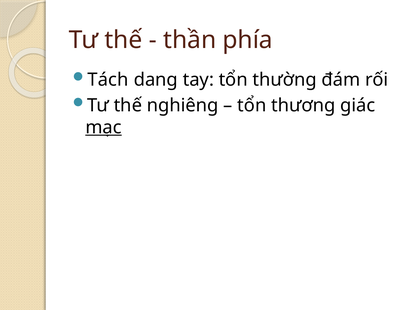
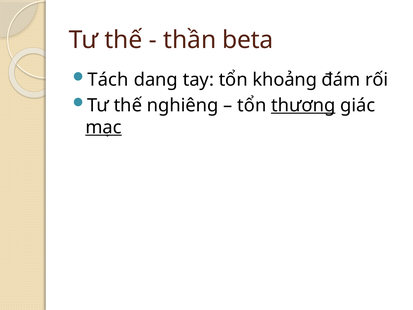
phía: phía -> beta (248, 40)
thường: thường -> khoảng (285, 80)
thương underline: none -> present (303, 105)
